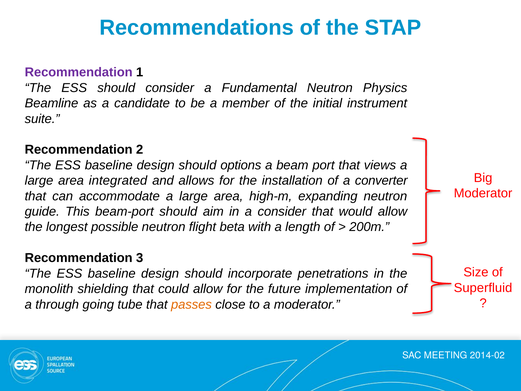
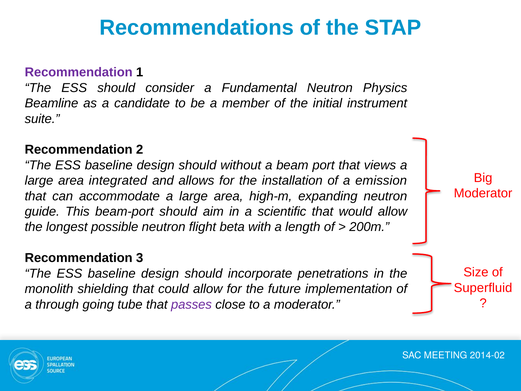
options: options -> without (241, 165)
converter: converter -> emission (381, 180)
a consider: consider -> scientific (282, 211)
passes colour: orange -> purple (191, 304)
